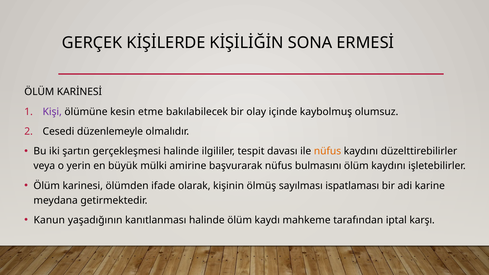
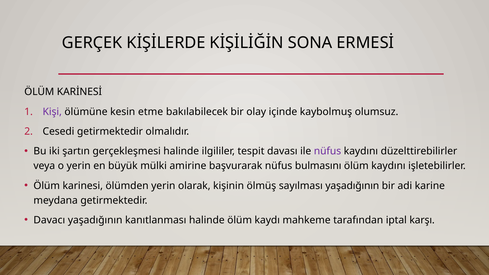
Cesedi düzenlemeyle: düzenlemeyle -> getirmektedir (110, 131)
nüfus colour: orange -> purple (328, 151)
ölümden ifade: ifade -> yerin (163, 186)
sayılması ispatlaması: ispatlaması -> yaşadığının (352, 186)
Kanun: Kanun -> Davacı (49, 220)
